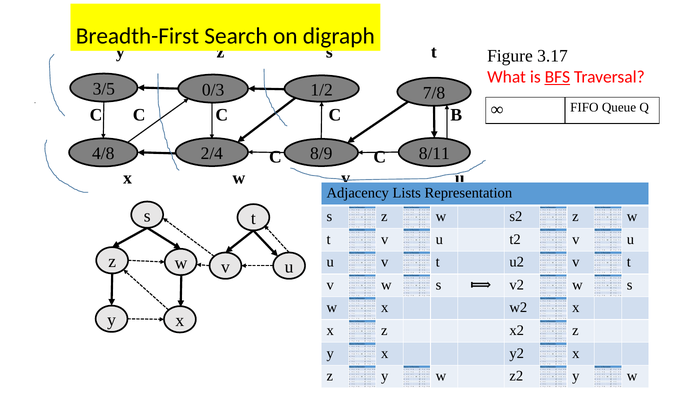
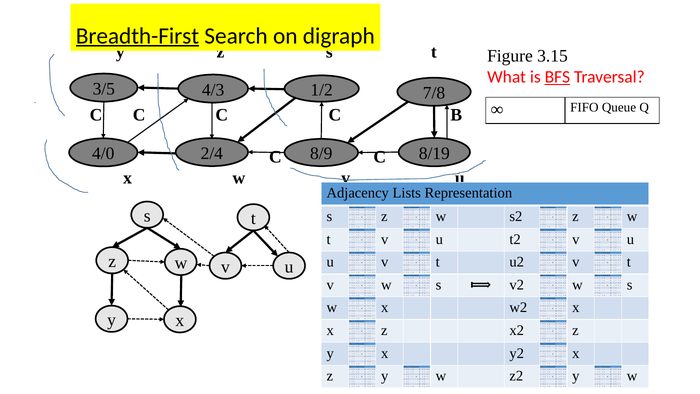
Breadth-First underline: none -> present (137, 36)
3.17: 3.17 -> 3.15 (552, 56)
0/3: 0/3 -> 4/3 (213, 90)
4/8: 4/8 -> 4/0 (103, 154)
8/11: 8/11 -> 8/19 (434, 153)
